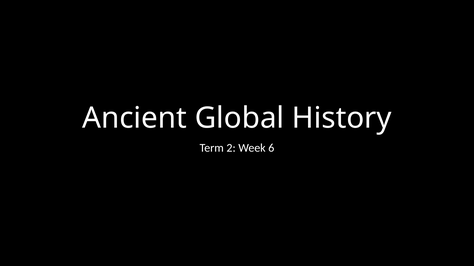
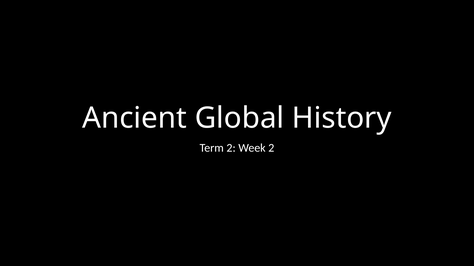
Week 6: 6 -> 2 (271, 148)
